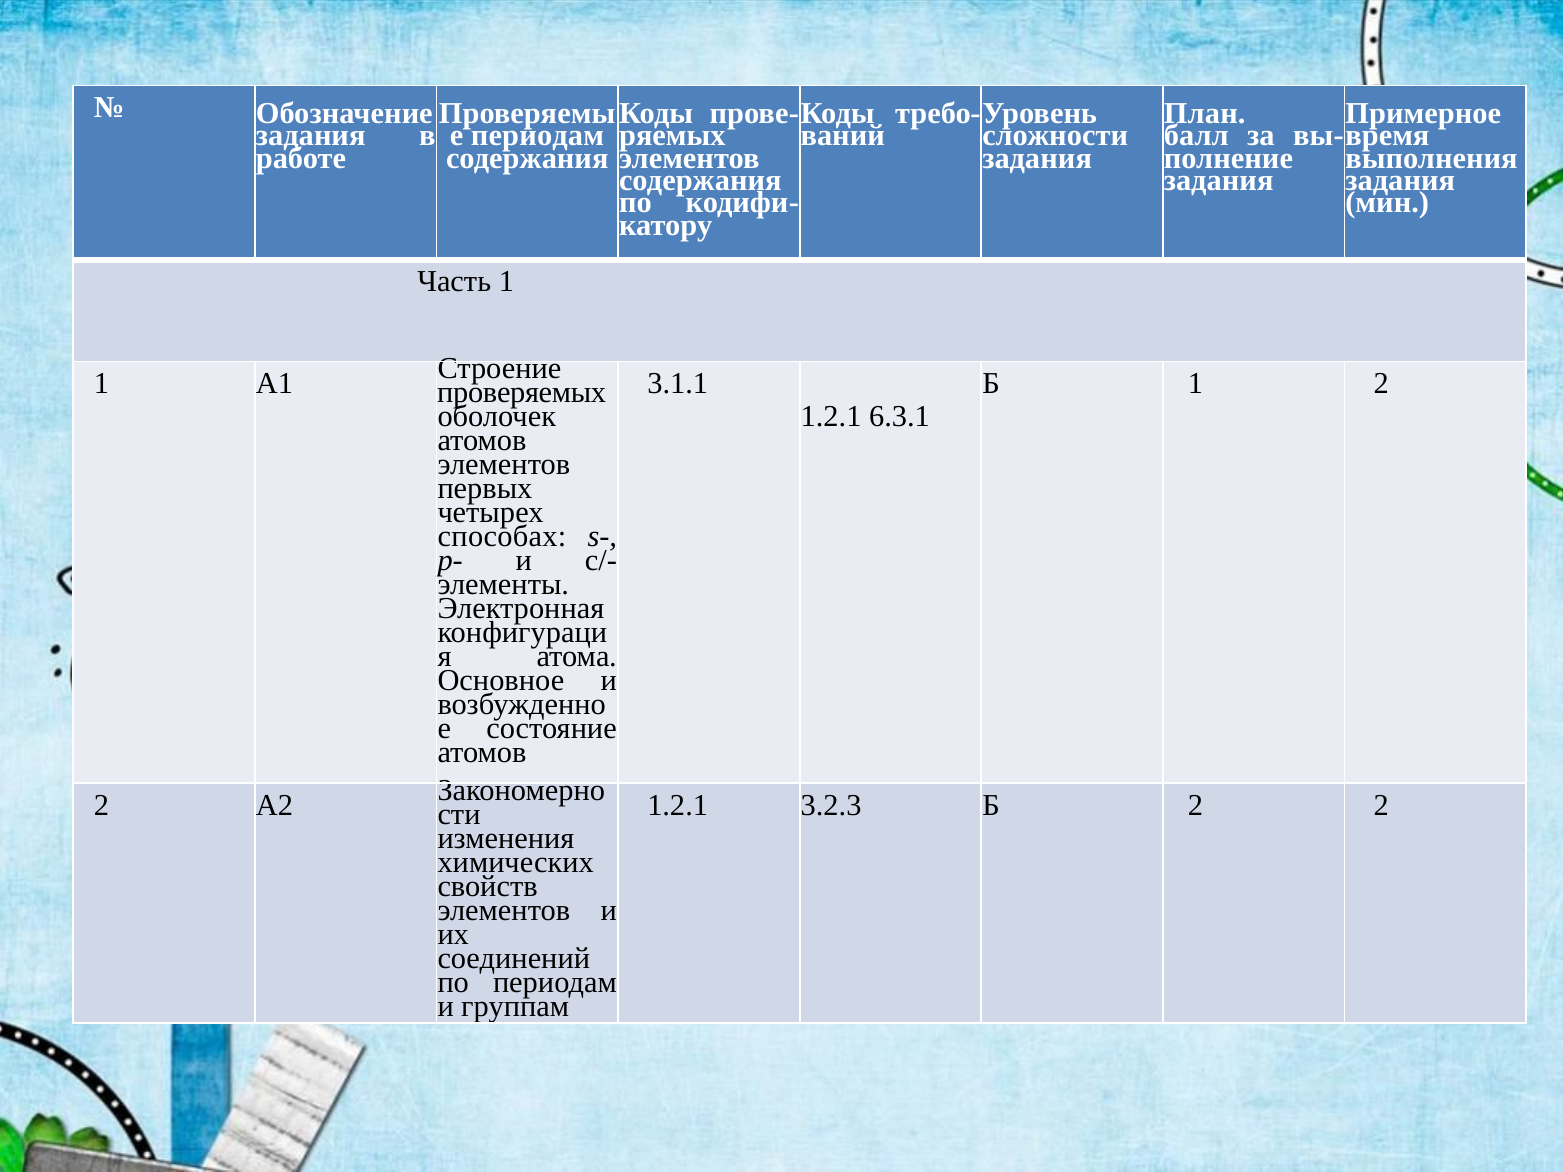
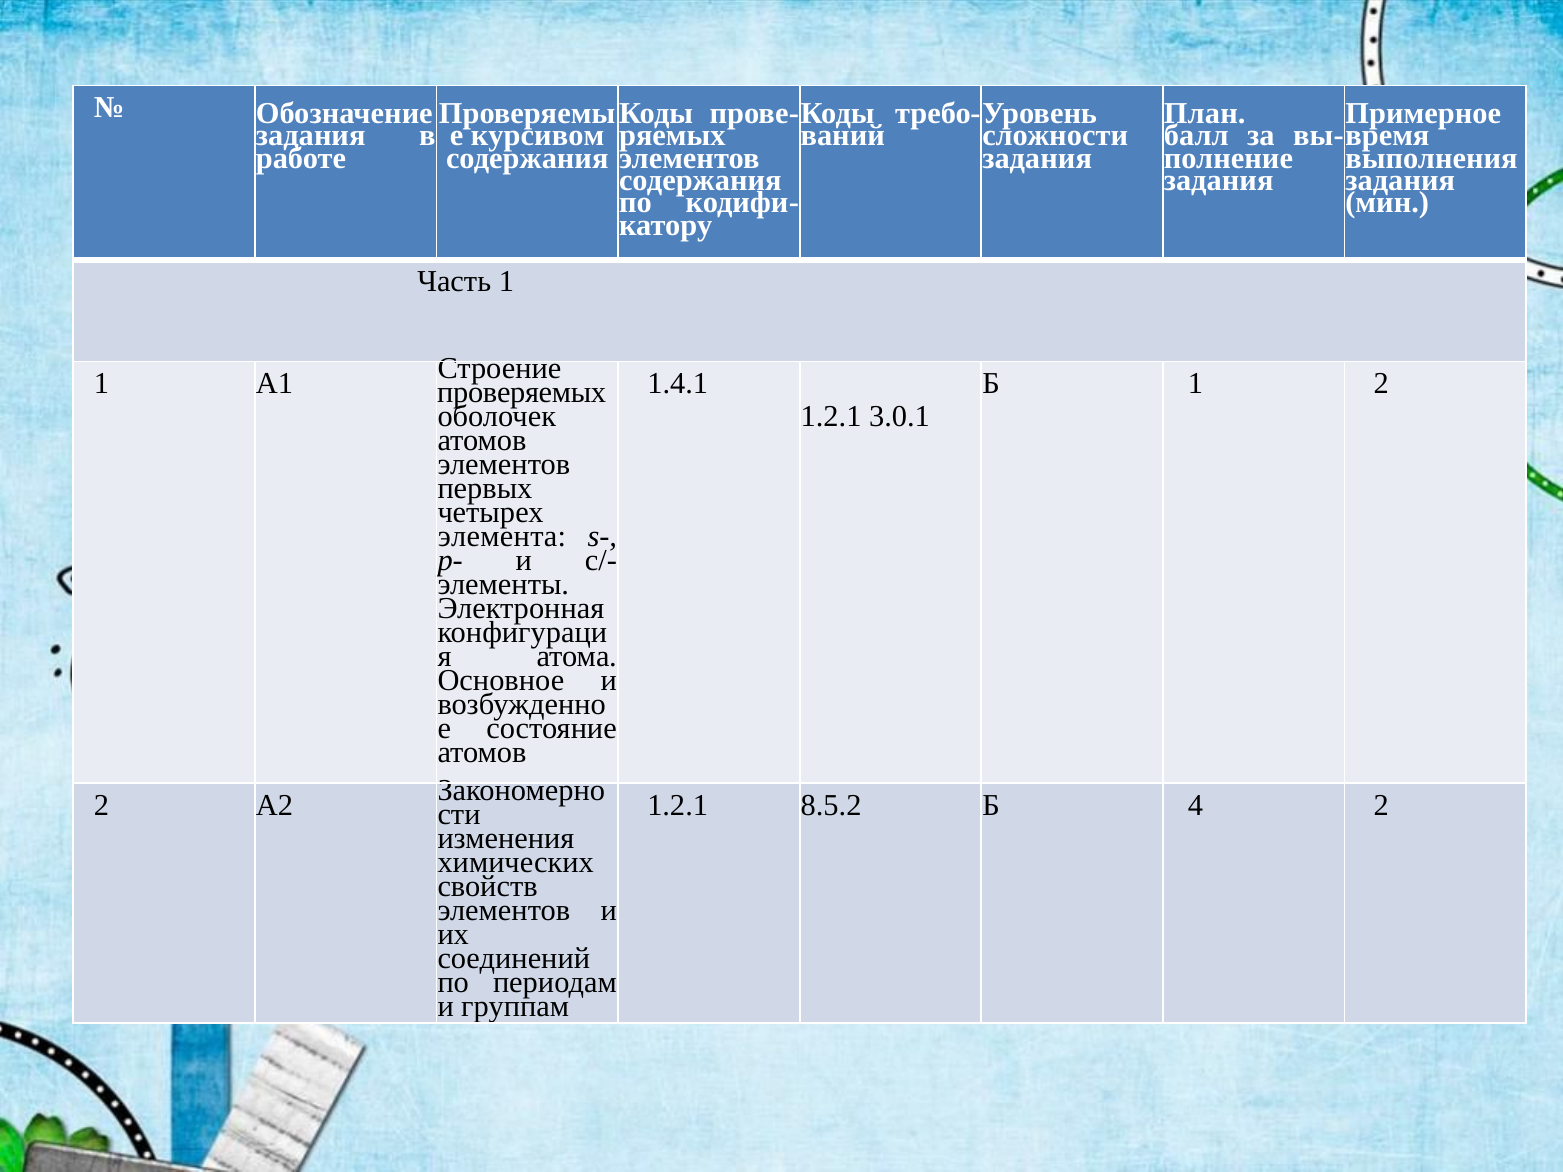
периодам: периодам -> курсивом (538, 136)
3.1.1: 3.1.1 -> 1.4.1 (678, 384)
6.3.1: 6.3.1 -> 3.0.1 (900, 417)
способах: способах -> элемента (502, 537)
3.2.3: 3.2.3 -> 8.5.2 (831, 805)
Б 2: 2 -> 4 (1195, 805)
